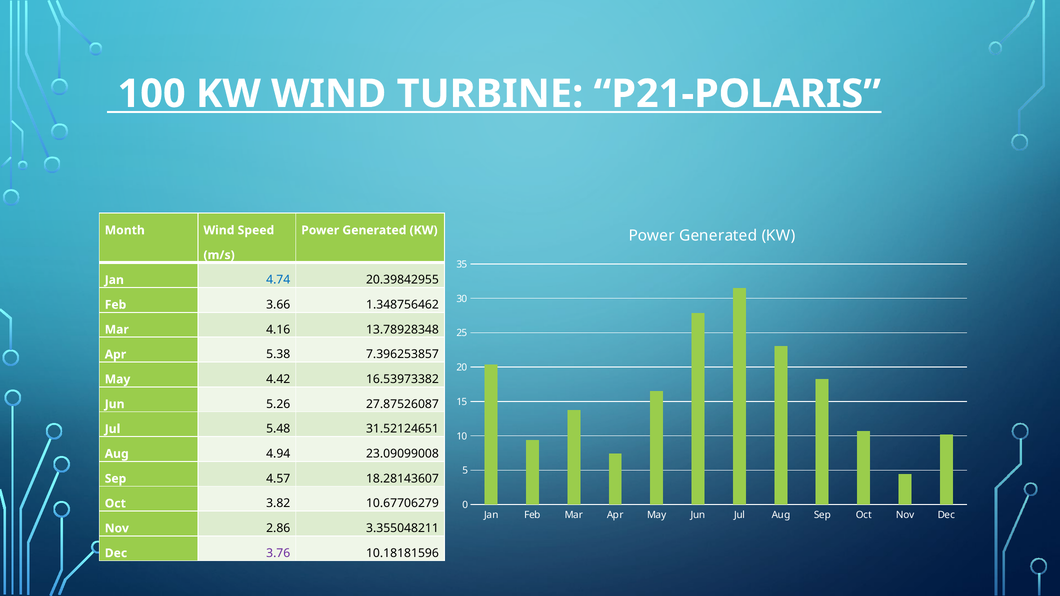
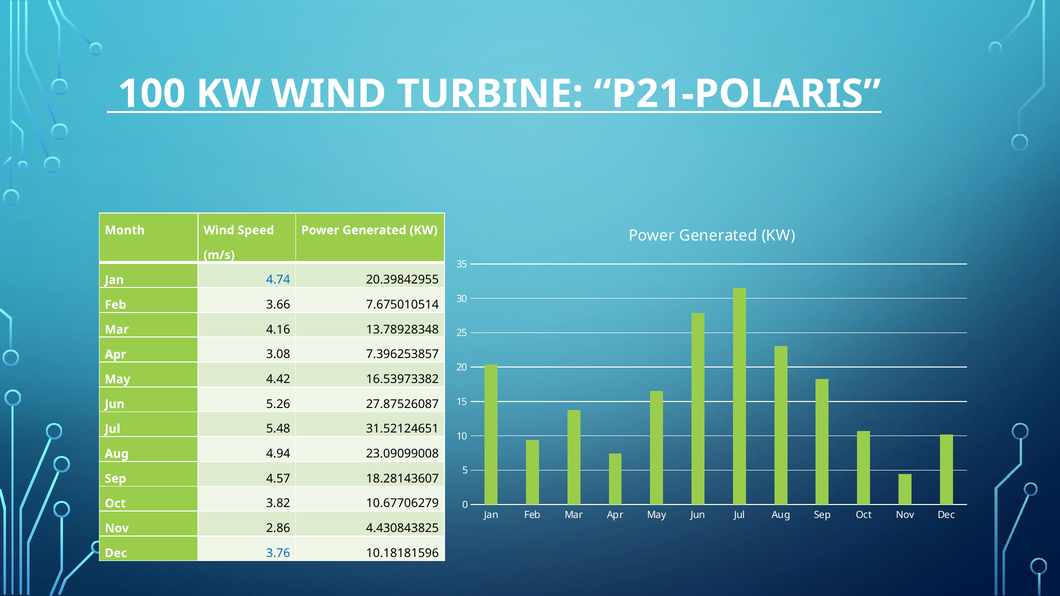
1.348756462: 1.348756462 -> 7.675010514 (402, 305)
5.38: 5.38 -> 3.08 (278, 355)
3.355048211: 3.355048211 -> 4.430843825 (402, 529)
3.76 colour: purple -> blue (278, 553)
